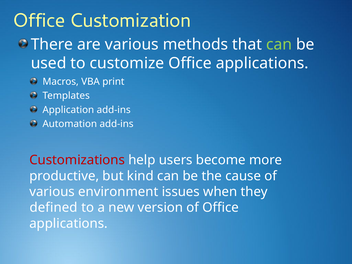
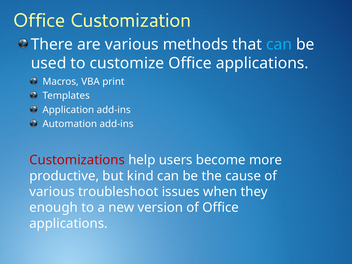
can colour: light green -> light blue (279, 45)
environment: environment -> troubleshoot (118, 192)
defined: defined -> enough (54, 208)
